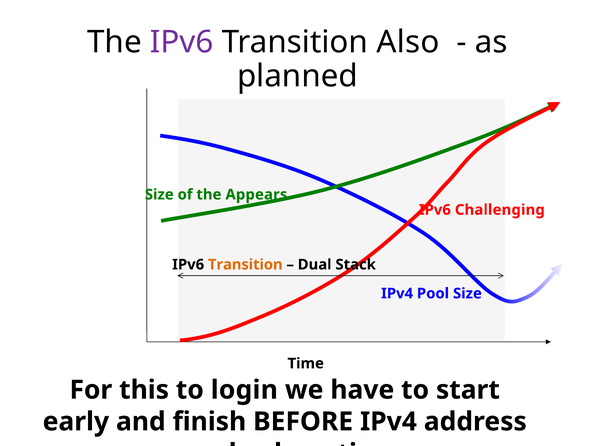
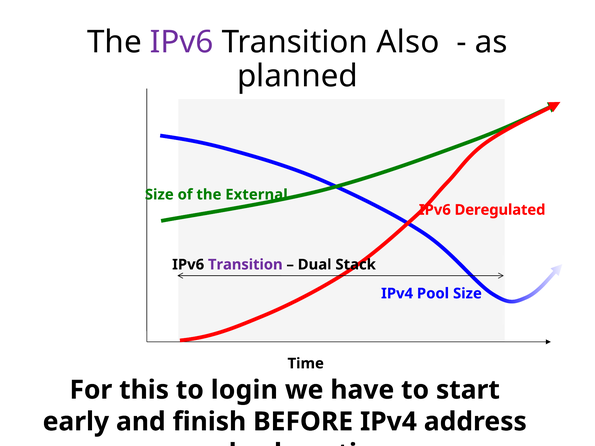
Appears: Appears -> External (256, 195)
Challenging: Challenging -> Deregulated (500, 210)
Transition colour: orange -> purple (245, 265)
